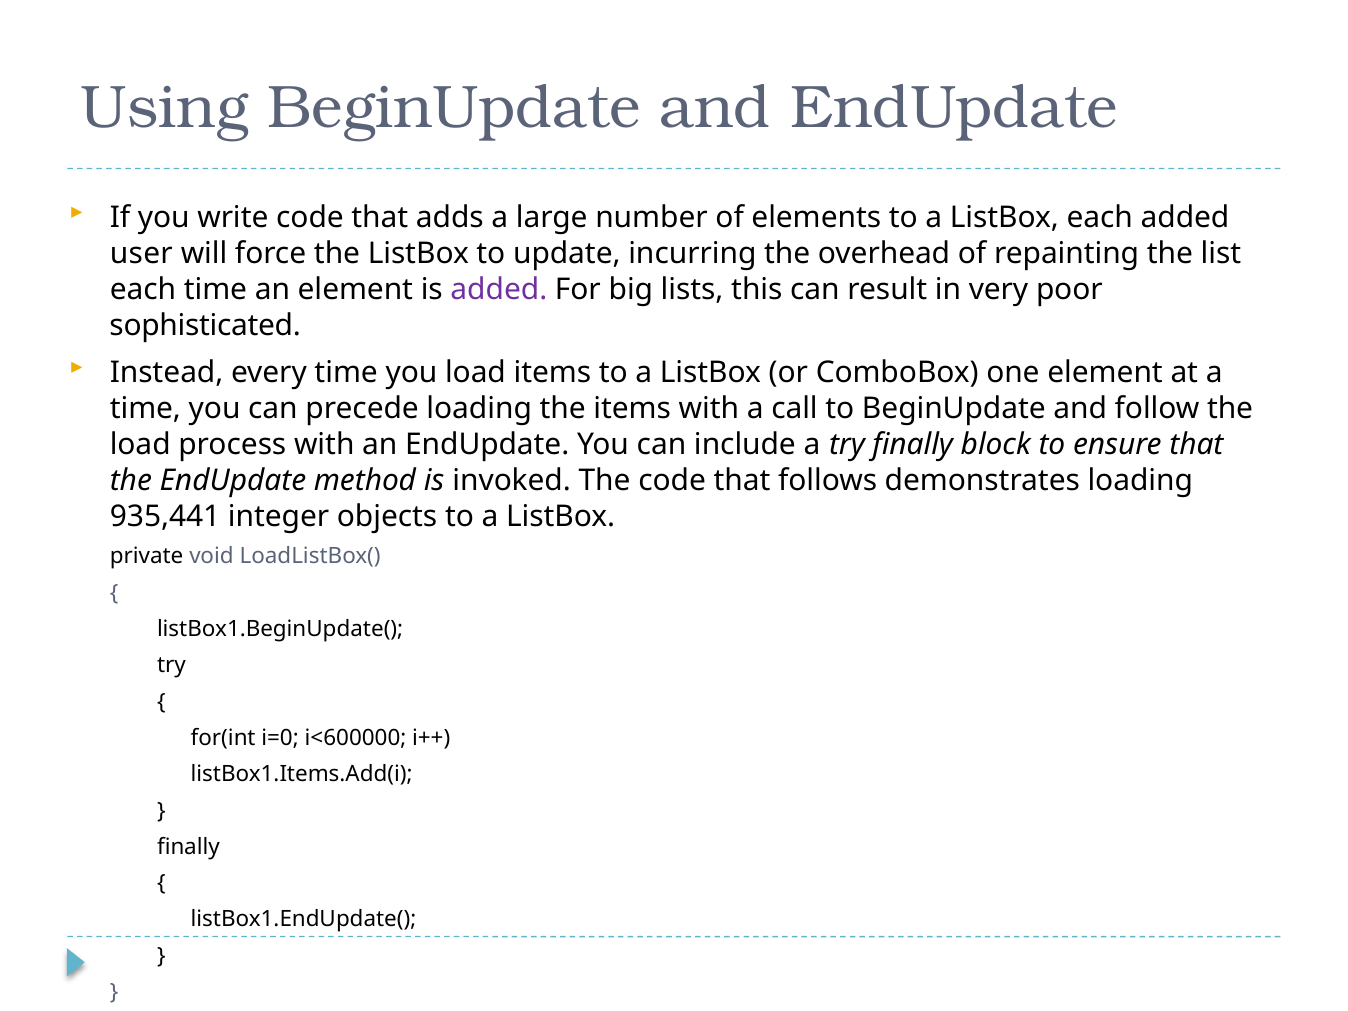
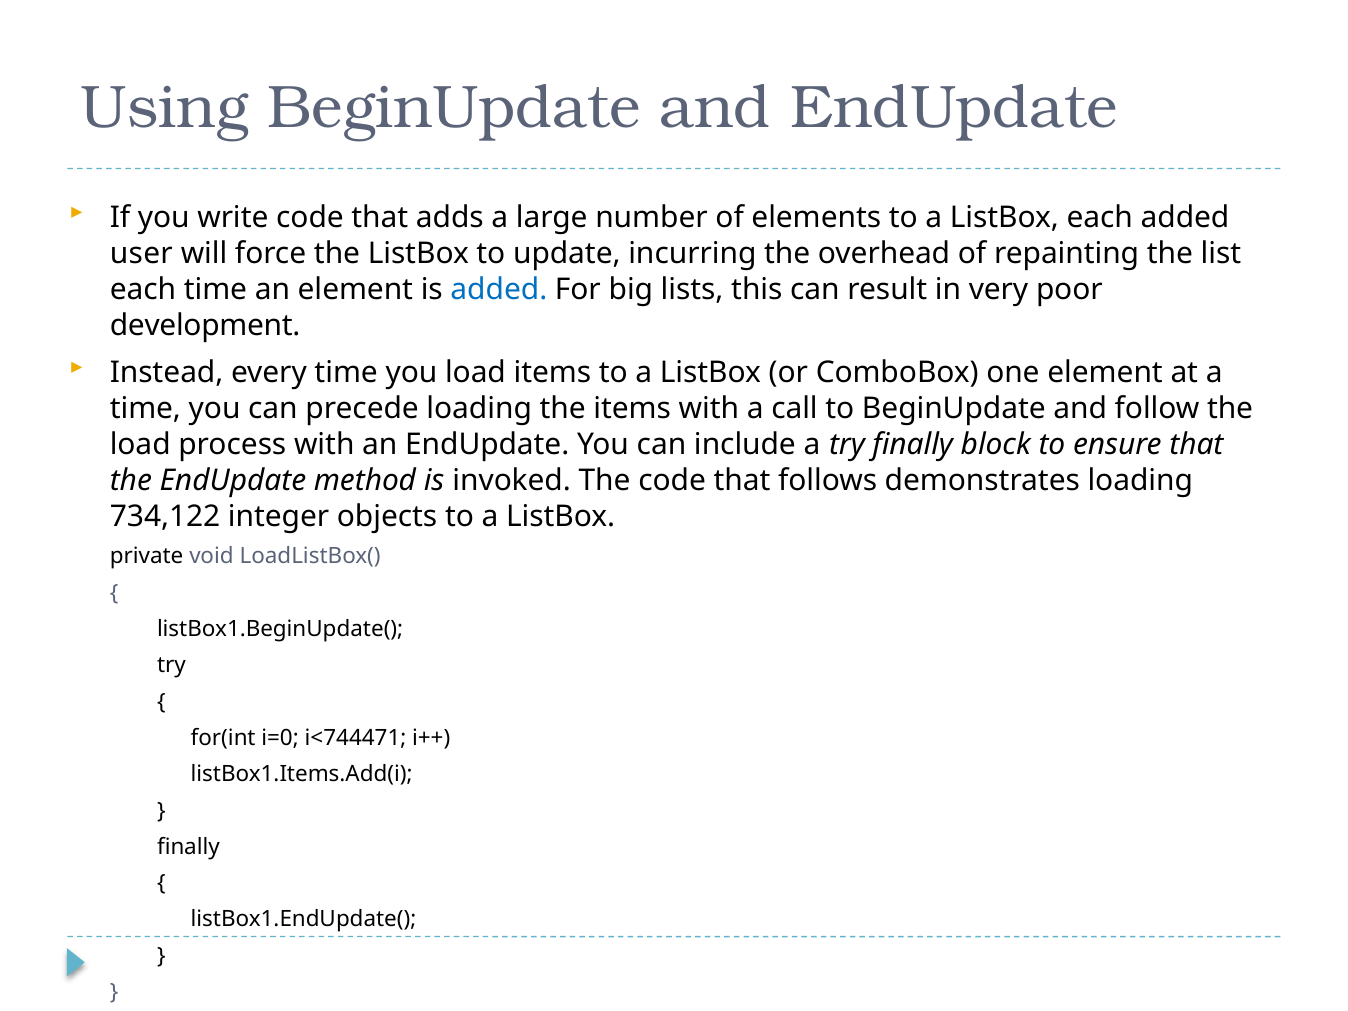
added colour: purple -> blue (499, 289)
sophisticated: sophisticated -> development (205, 325)
935,441: 935,441 -> 734,122 (165, 516)
i<600000: i<600000 -> i<744471 (356, 738)
